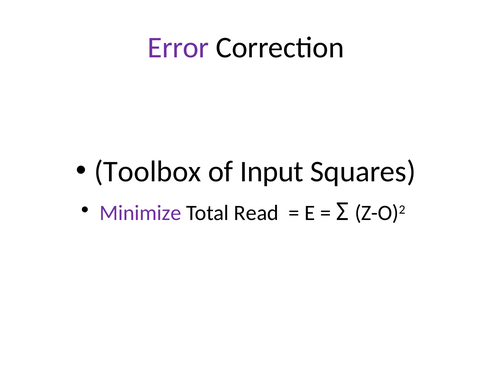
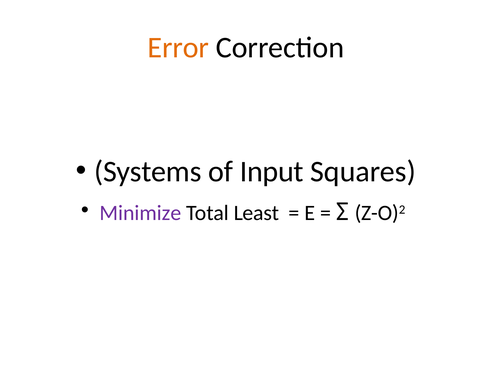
Error colour: purple -> orange (178, 48)
Toolbox: Toolbox -> Systems (148, 172)
Read: Read -> Least (256, 213)
